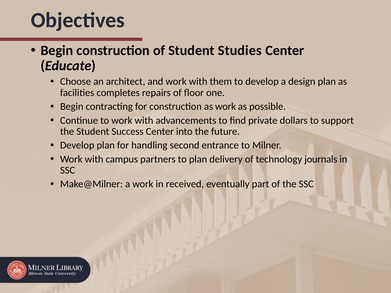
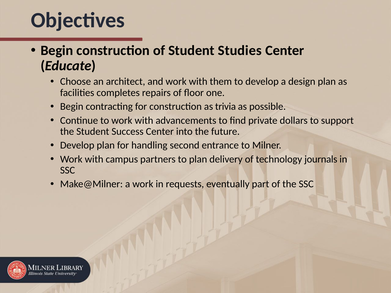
as work: work -> trivia (226, 107)
received: received -> requests (185, 184)
